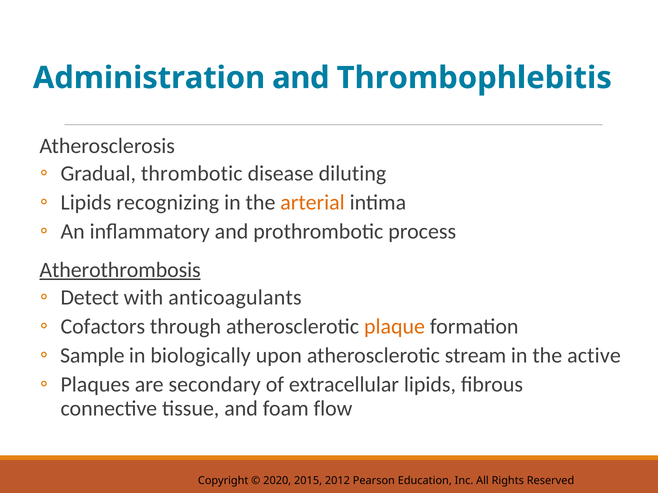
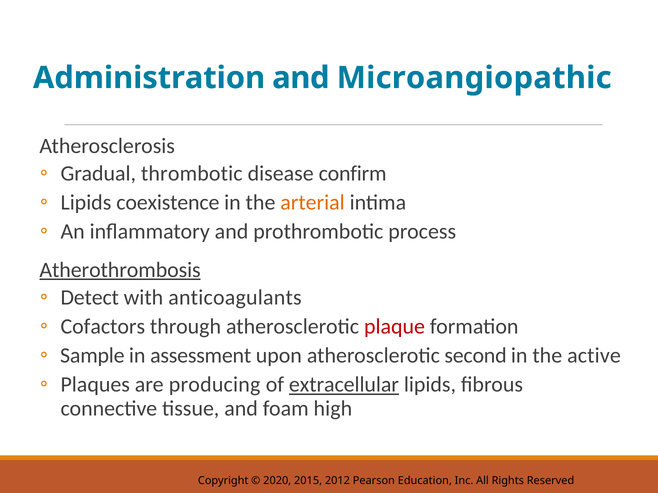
Thrombophlebitis: Thrombophlebitis -> Microangiopathic (474, 78)
diluting: diluting -> confirm (353, 174)
recognizing: recognizing -> coexistence (168, 203)
plaque colour: orange -> red (395, 327)
biologically: biologically -> assessment (201, 356)
stream: stream -> second (476, 356)
secondary: secondary -> producing (215, 385)
extracellular underline: none -> present (344, 385)
flow: flow -> high (333, 409)
